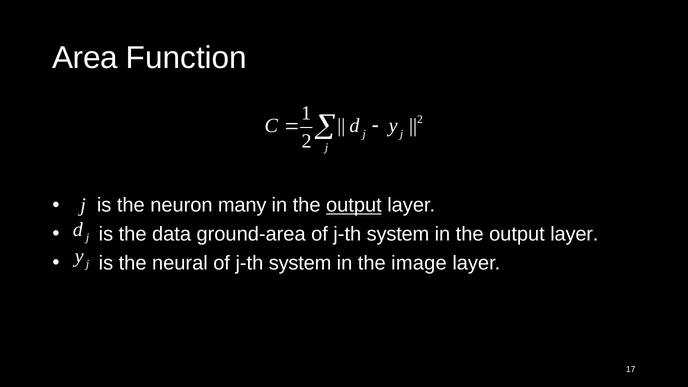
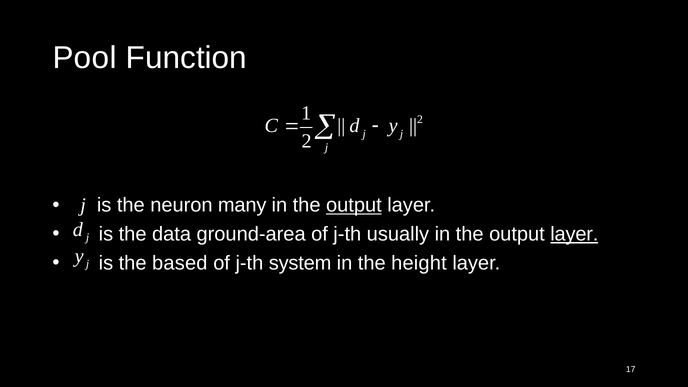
Area: Area -> Pool (85, 58)
system: system -> usually (398, 234)
layer underline: none -> present (574, 234)
neural: neural -> based (180, 263)
image: image -> height (419, 263)
